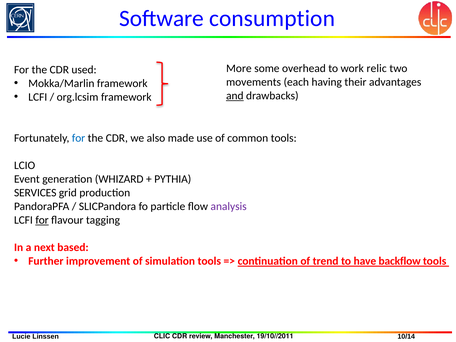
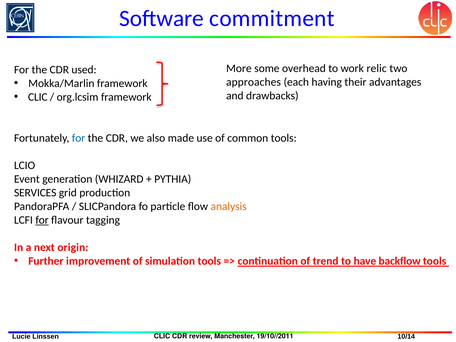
consumption: consumption -> commitment (272, 18)
movements: movements -> approaches (254, 82)
LCFI: LCFI -> CLIC (38, 97)
and underline: present -> none (235, 96)
analysis colour: purple -> orange (229, 206)
based: based -> origin (73, 247)
